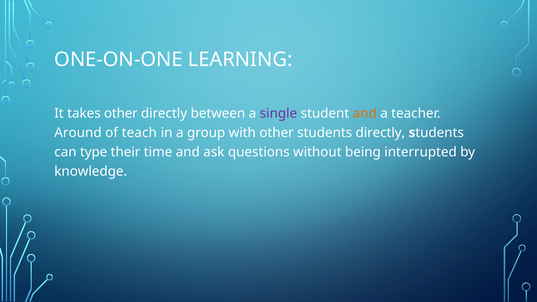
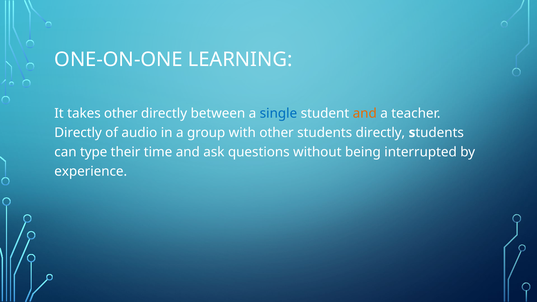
single colour: purple -> blue (278, 113)
Around: Around -> Directly (78, 133)
teach: teach -> audio (139, 133)
knowledge: knowledge -> experience (91, 171)
